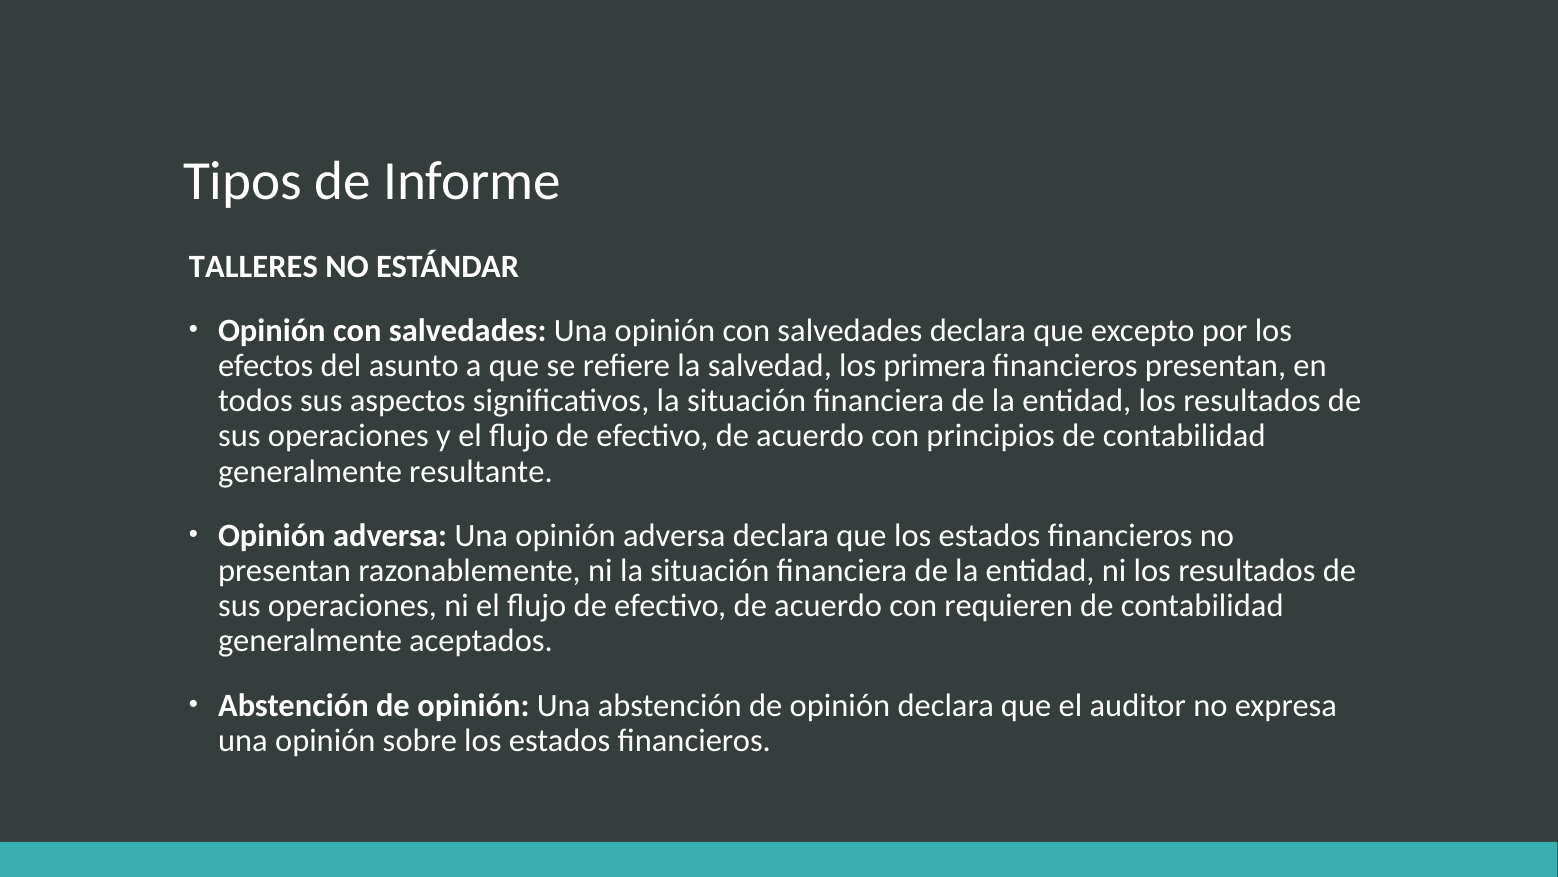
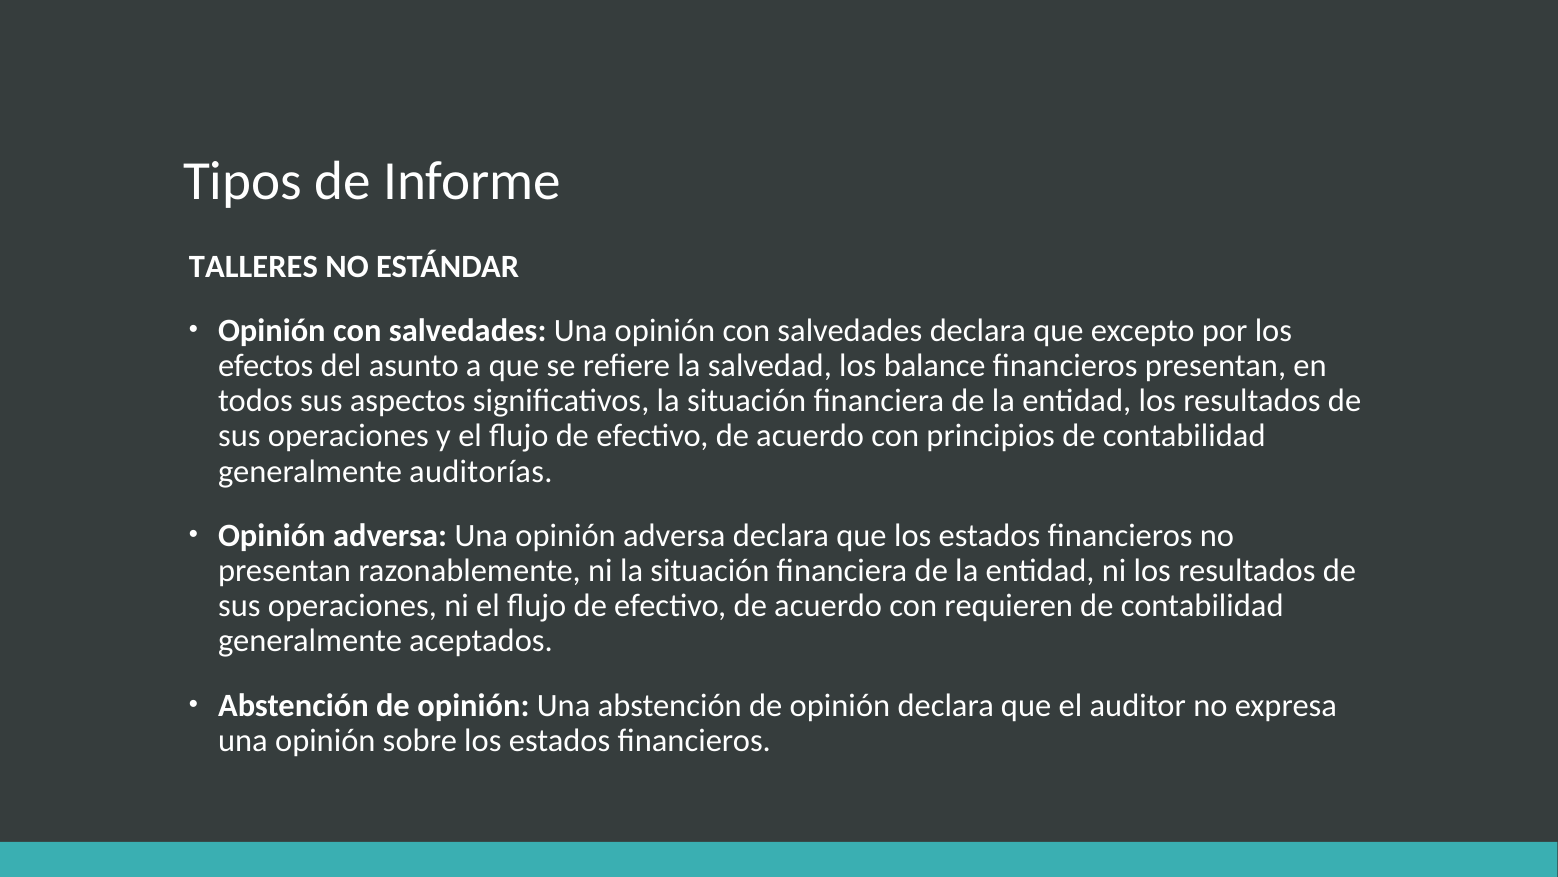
primera: primera -> balance (935, 366)
resultante: resultante -> auditorías (481, 471)
